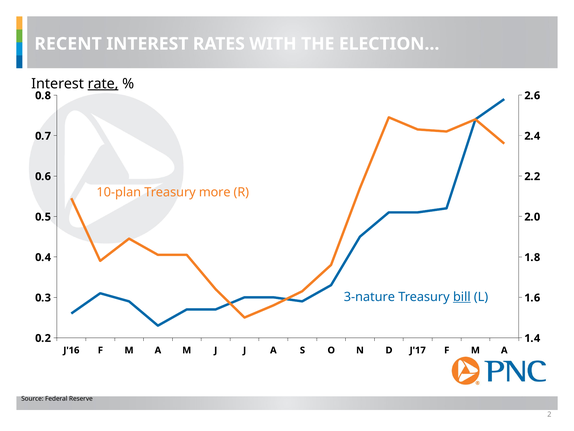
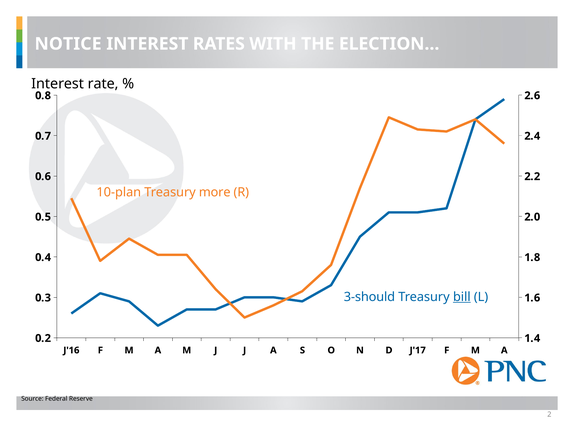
RECENT: RECENT -> NOTICE (68, 44)
rate underline: present -> none (103, 84)
3-nature: 3-nature -> 3-should (369, 296)
